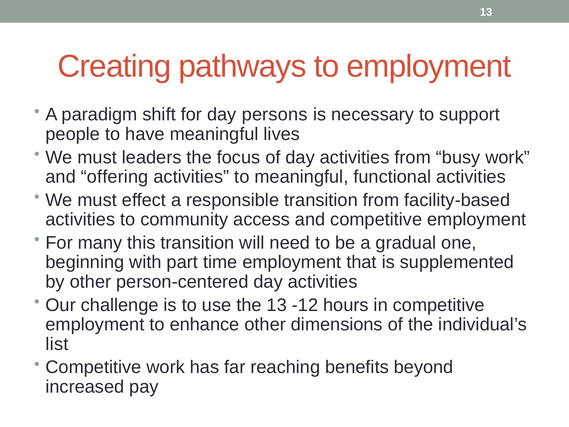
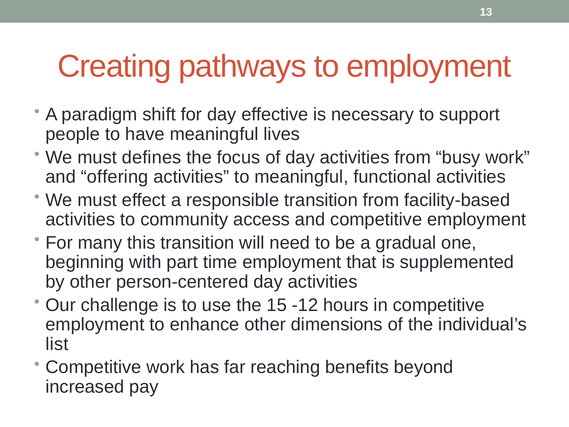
persons: persons -> effective (275, 115)
leaders: leaders -> defines (152, 157)
the 13: 13 -> 15 (277, 305)
